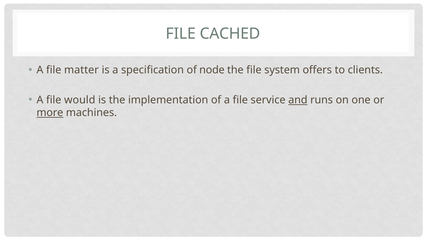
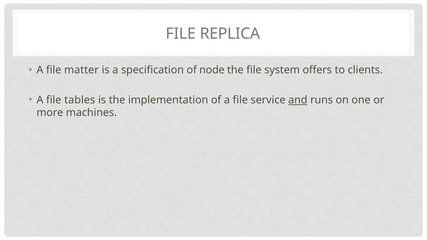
CACHED: CACHED -> REPLICA (230, 34)
would: would -> tables (80, 100)
more underline: present -> none (50, 113)
